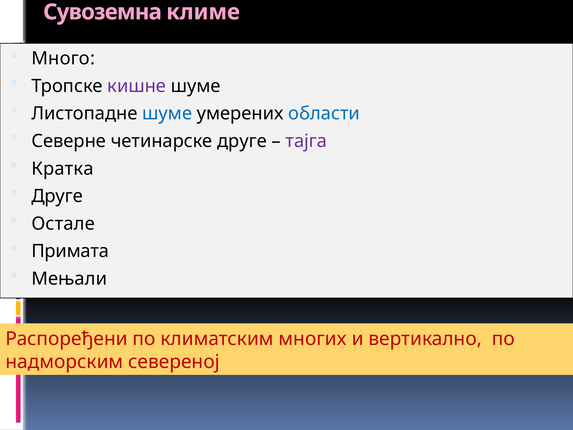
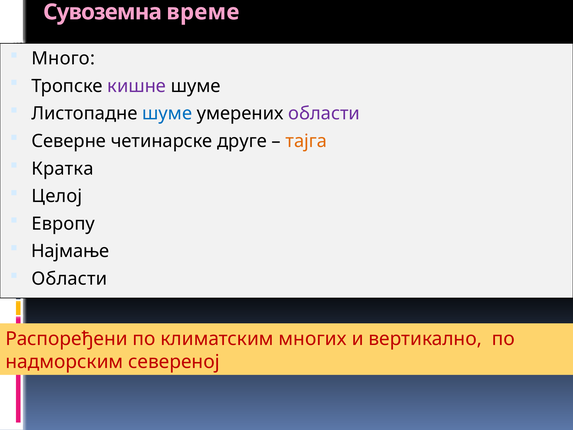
климе: климе -> време (203, 12)
области colour: blue -> purple (324, 114)
тајга colour: purple -> orange (306, 141)
Друге: Друге -> Целој (57, 196)
Остале: Остале -> Европу (63, 224)
Примата: Примата -> Најмање (70, 251)
Мењали: Мењали -> Области (69, 279)
